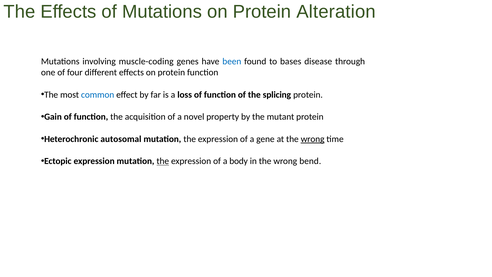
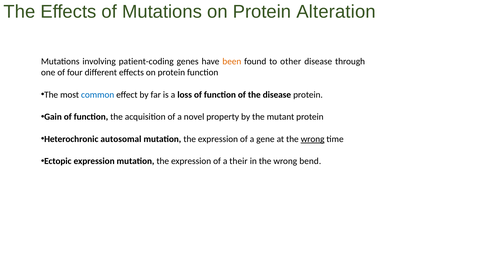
muscle-coding: muscle-coding -> patient-coding (146, 61)
been colour: blue -> orange (232, 61)
bases: bases -> other (291, 61)
the splicing: splicing -> disease (277, 95)
the underline: present -> none (163, 161)
body: body -> their (239, 161)
